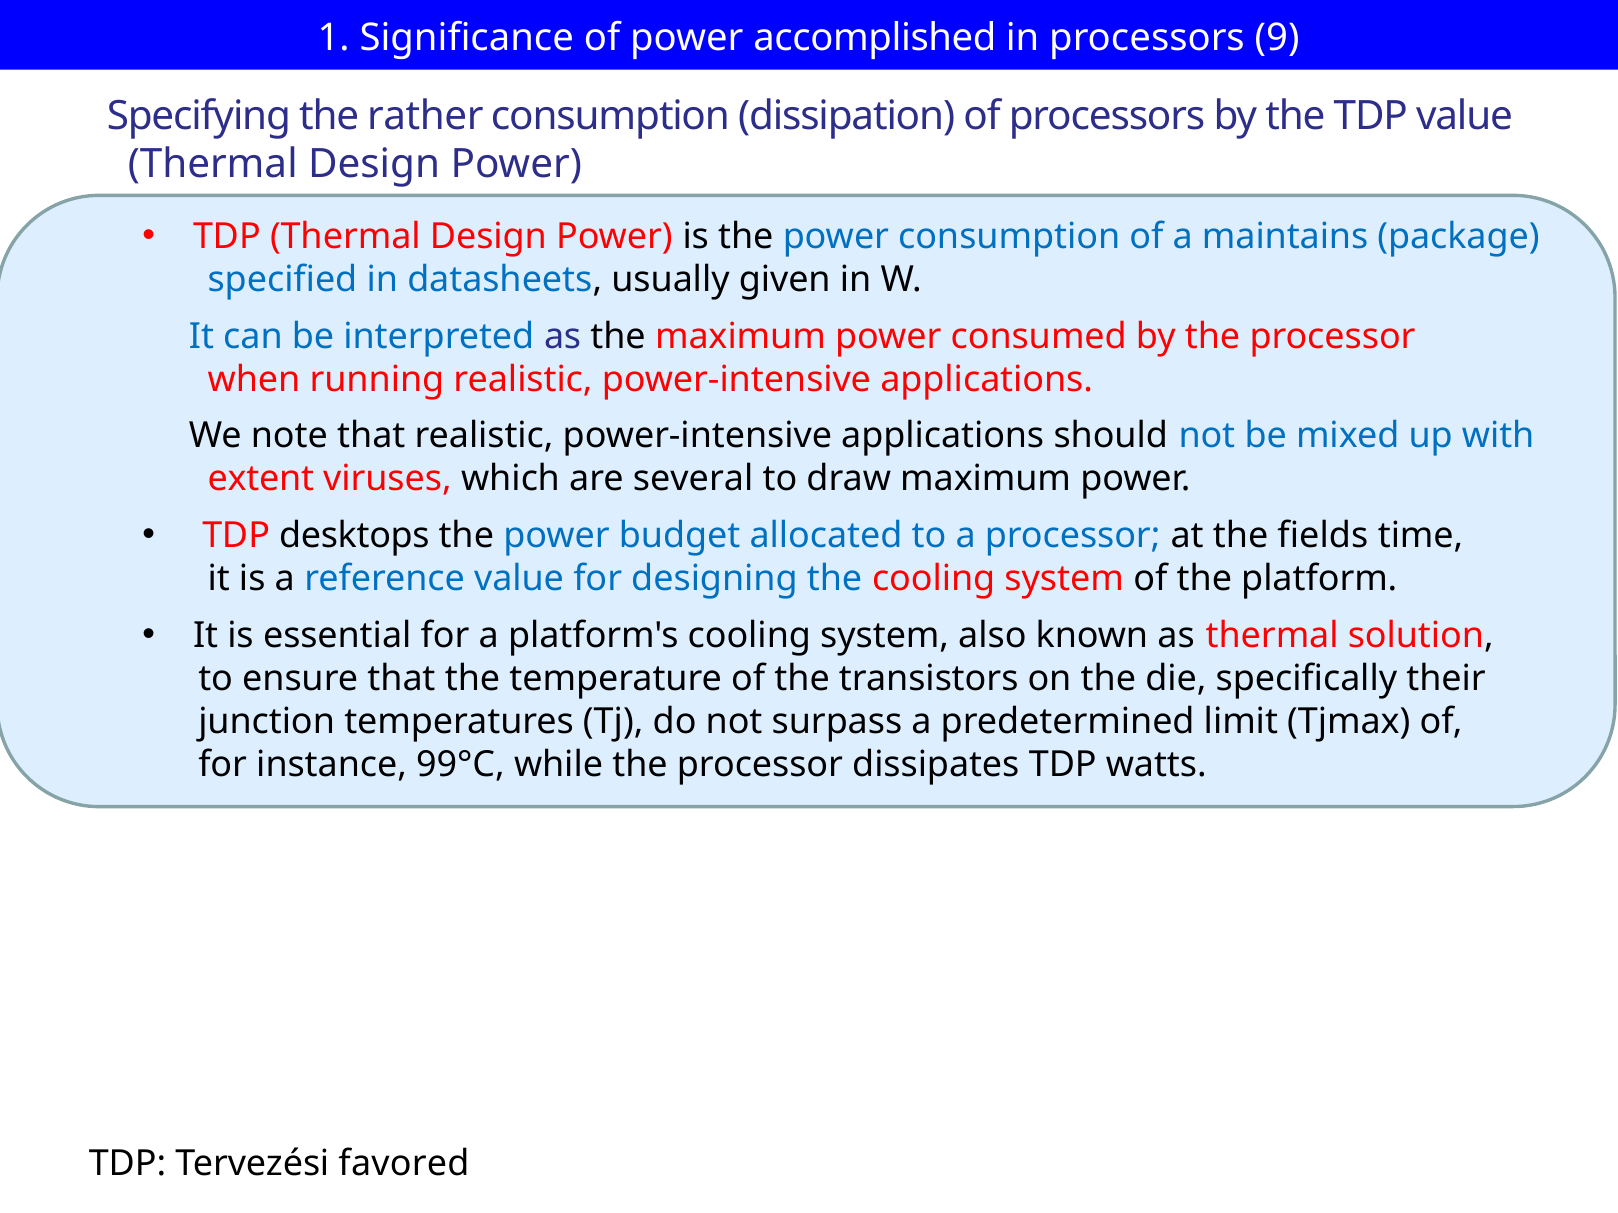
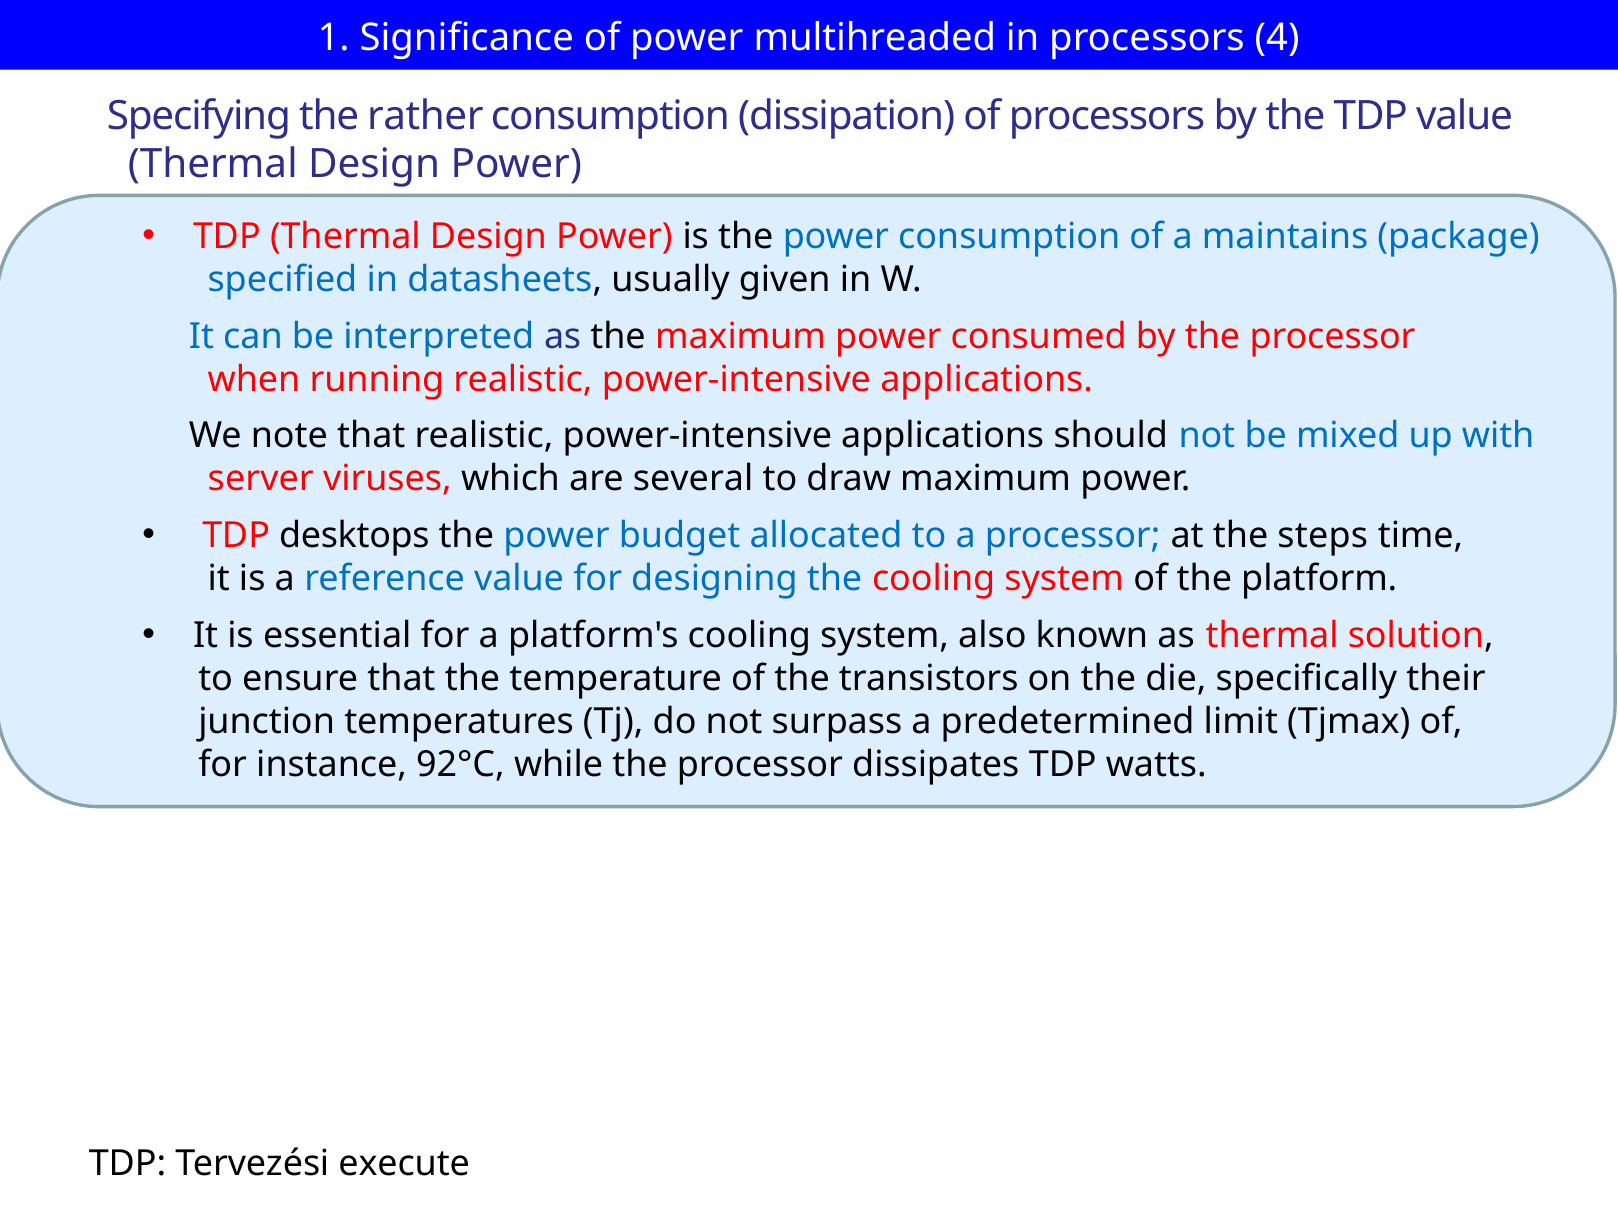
accomplished: accomplished -> multihreaded (875, 37)
9: 9 -> 4 (1277, 37)
extent: extent -> server (261, 479)
fields: fields -> steps (1323, 536)
99°C: 99°C -> 92°C (460, 765)
favored: favored -> execute (404, 1164)
